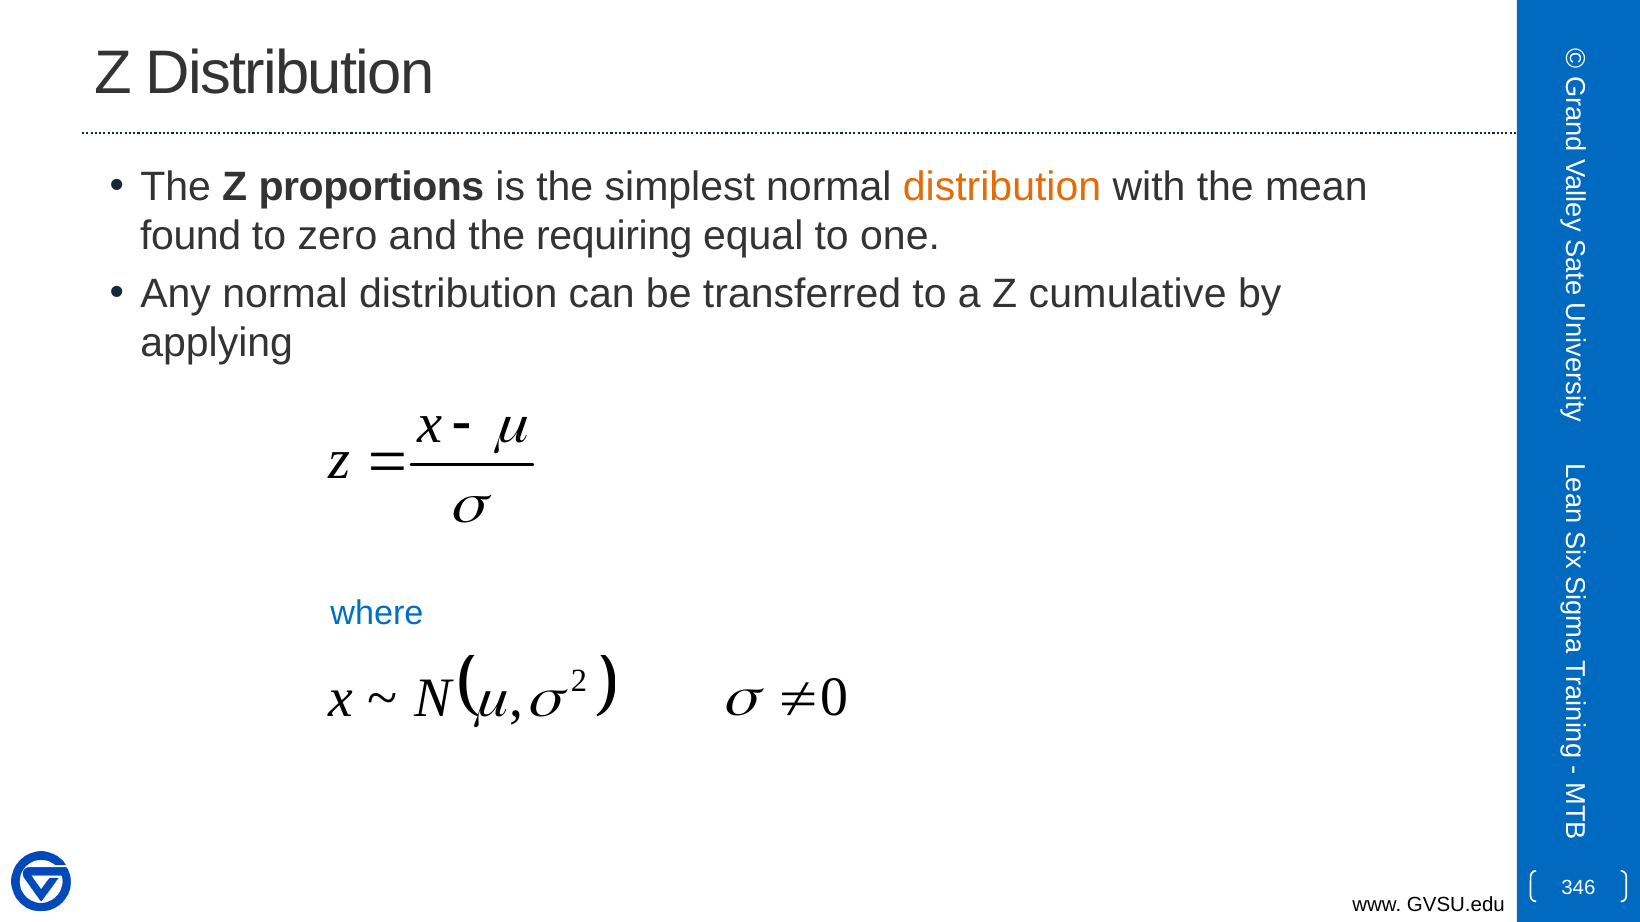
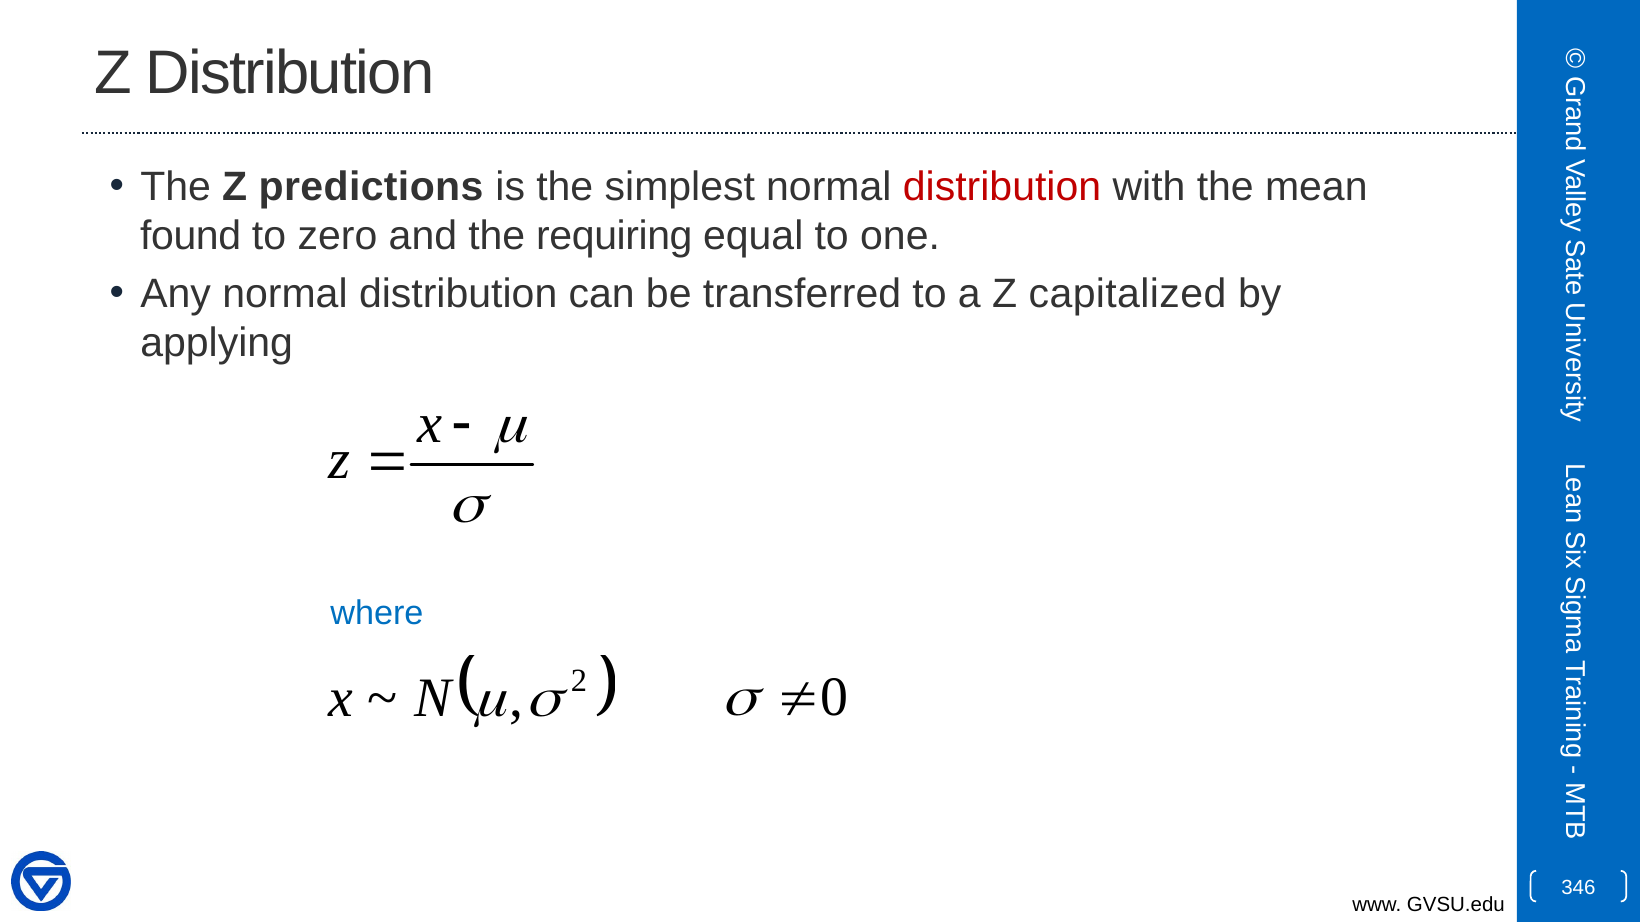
proportions: proportions -> predictions (371, 187)
distribution colour: orange -> red (1002, 187)
cumulative: cumulative -> capitalized (1128, 294)
